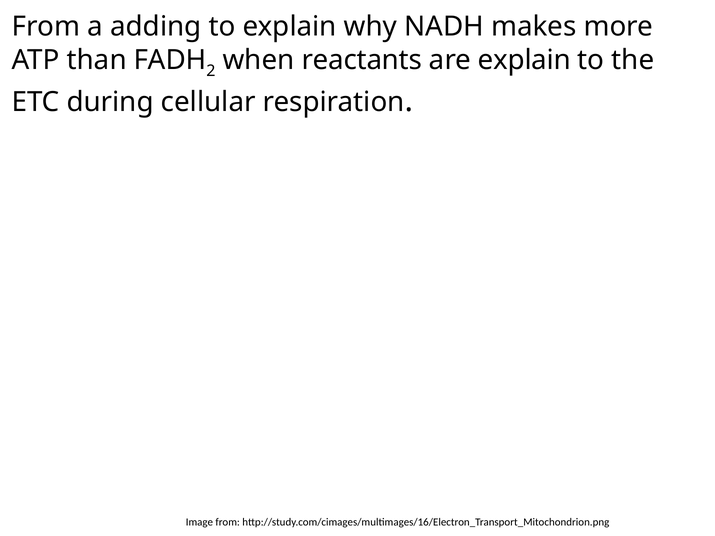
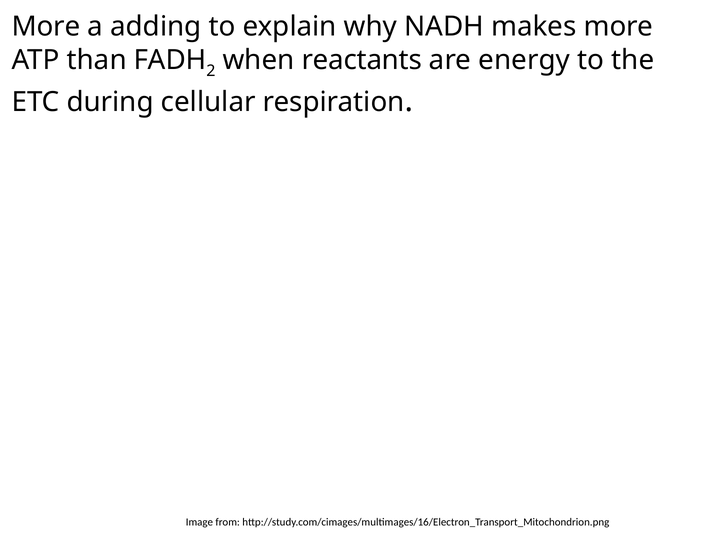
From: From -> More (46, 27)
are explain: explain -> energy (524, 60)
